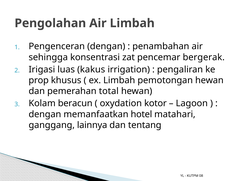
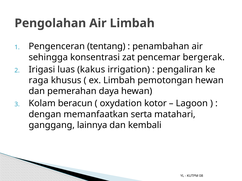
Pengenceran dengan: dengan -> tentang (106, 46)
prop: prop -> raga (39, 81)
total: total -> daya (109, 91)
hotel: hotel -> serta (141, 115)
tentang: tentang -> kembali (145, 125)
